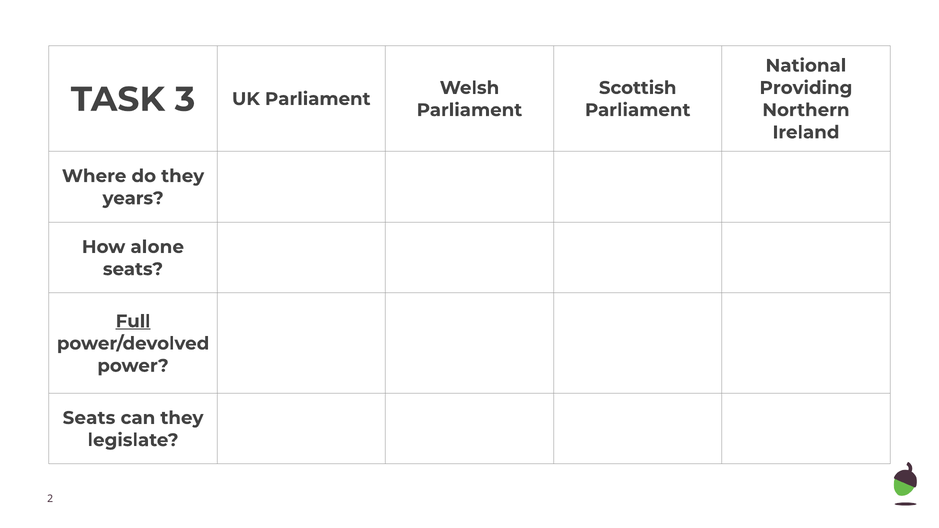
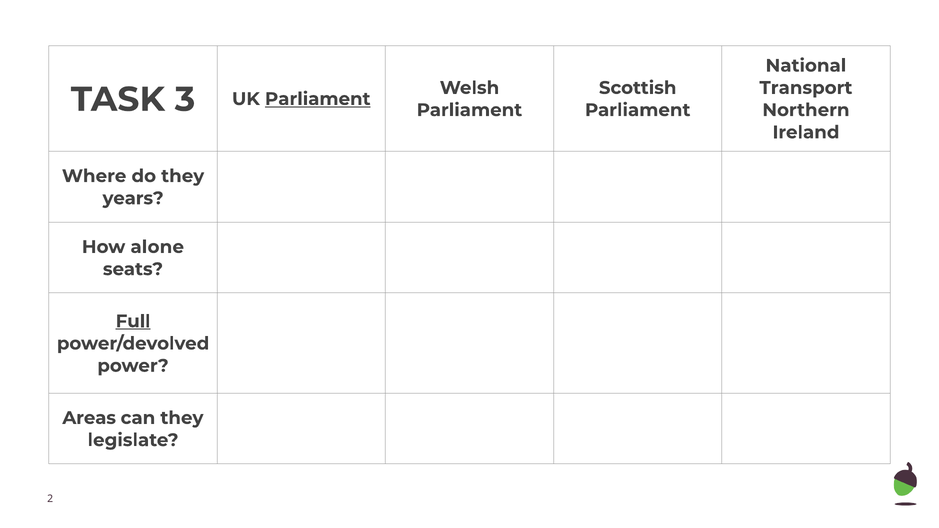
Providing: Providing -> Transport (806, 88)
Parliament underline: none -> present (318, 99)
Seats: Seats -> Areas (89, 418)
